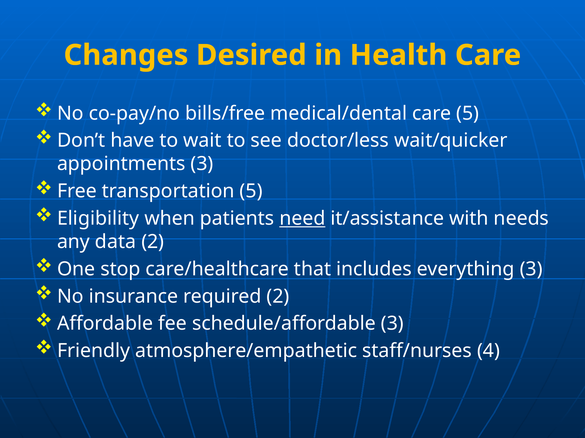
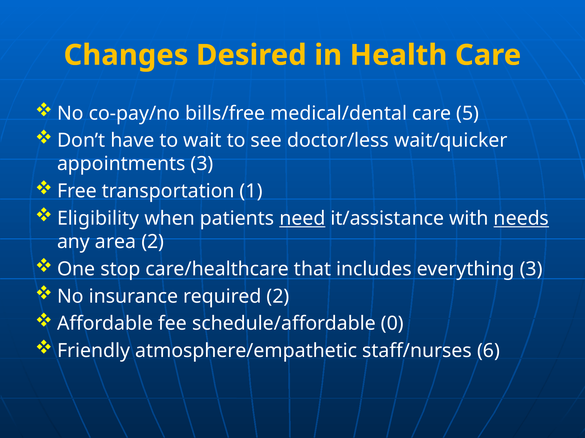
transportation 5: 5 -> 1 (251, 191)
needs underline: none -> present (521, 219)
data: data -> area (116, 242)
schedule/affordable 3: 3 -> 0 (392, 324)
4: 4 -> 6 (488, 351)
